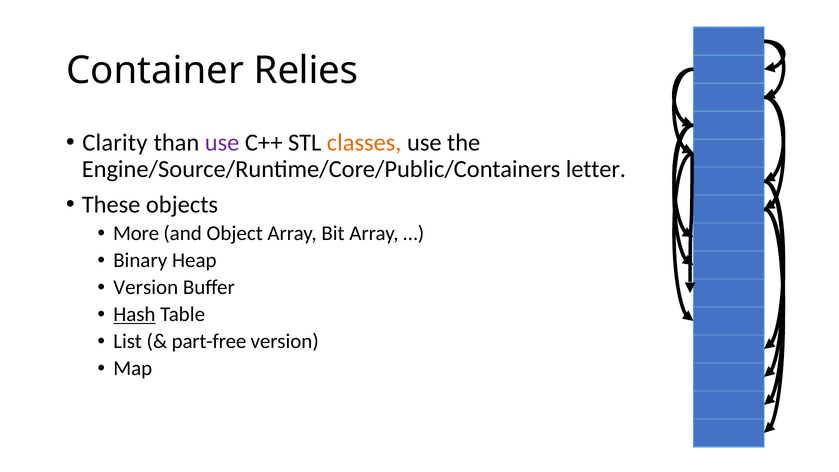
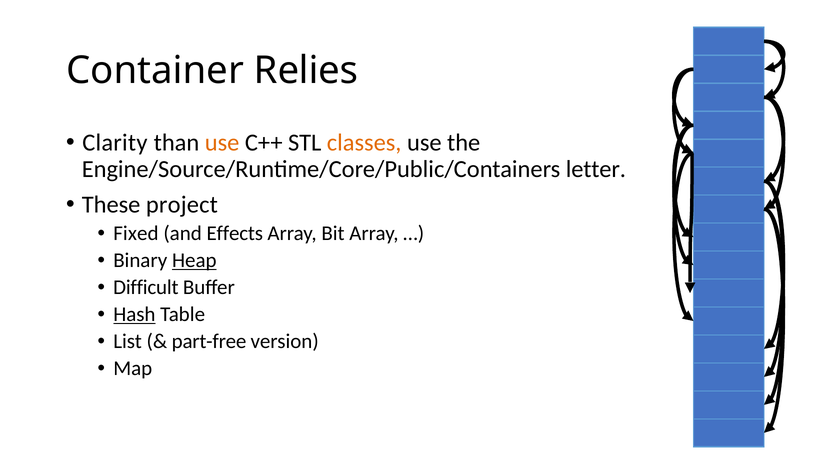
use colour: purple -> orange (222, 143)
objects: objects -> project (182, 204)
More: More -> Fixed (136, 233)
Object: Object -> Effects (235, 233)
Heap underline: none -> present (194, 260)
Version: Version -> Difficult (146, 287)
